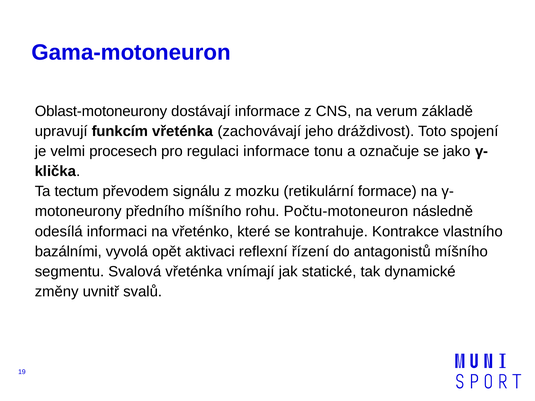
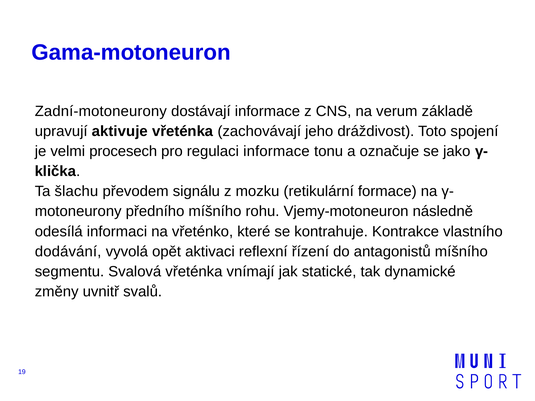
Oblast-motoneurony: Oblast-motoneurony -> Zadní-motoneurony (101, 111)
funkcím: funkcím -> aktivuje (120, 131)
tectum: tectum -> šlachu (76, 191)
Počtu-motoneuron: Počtu-motoneuron -> Vjemy-motoneuron (346, 212)
bazálními: bazálními -> dodávání (68, 252)
